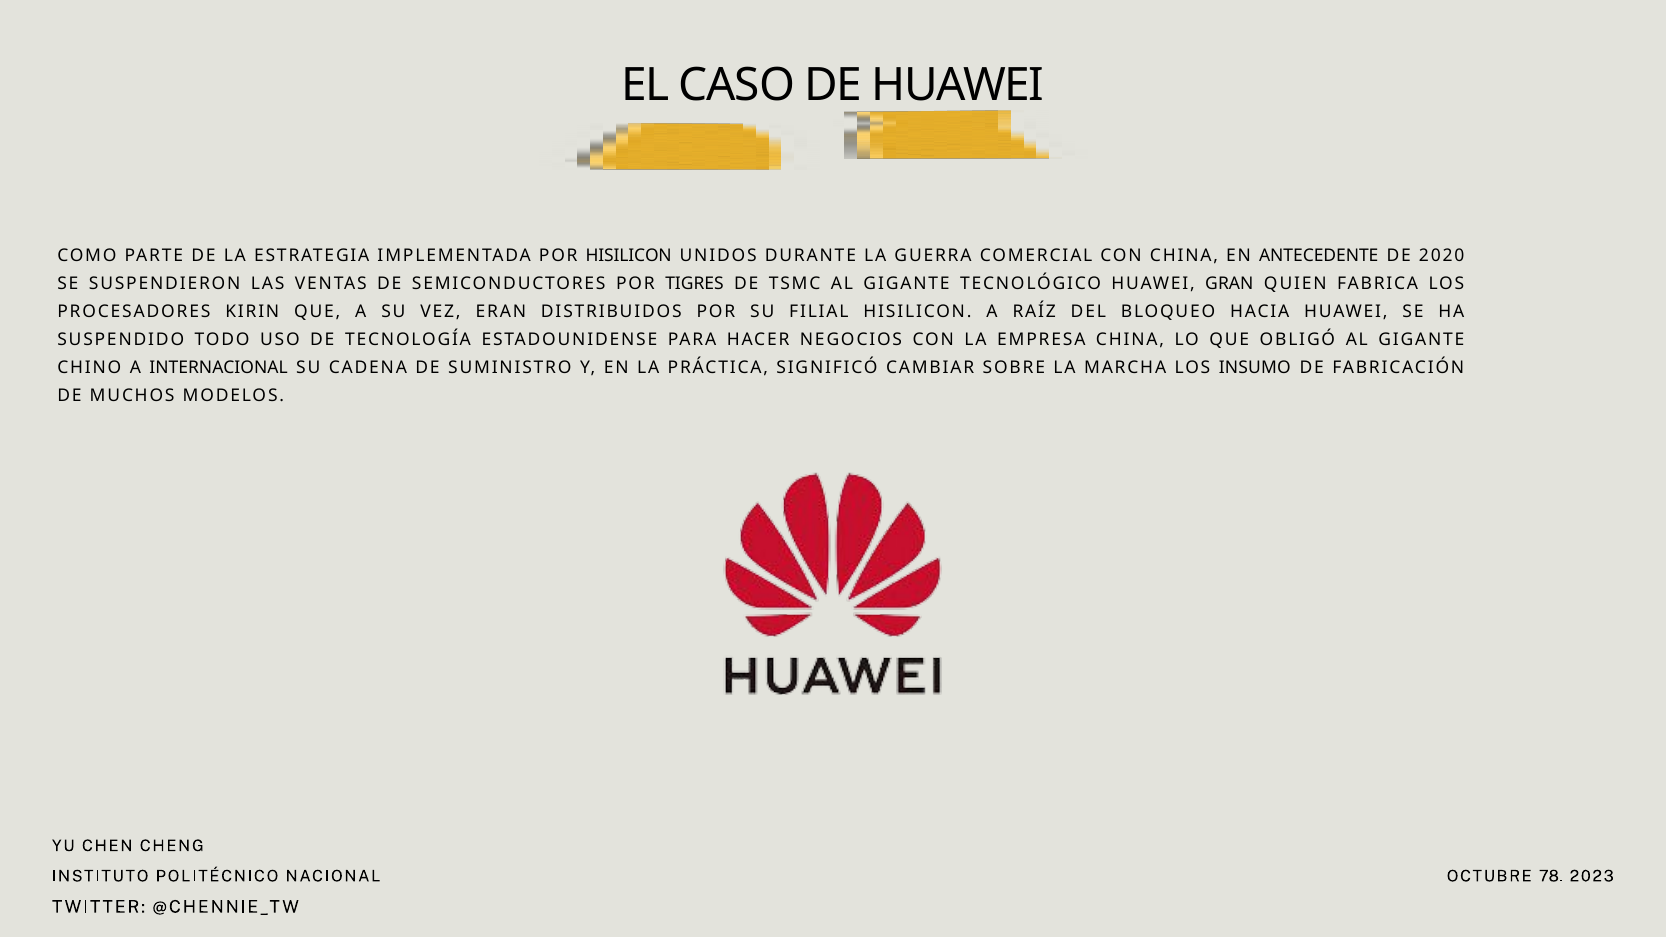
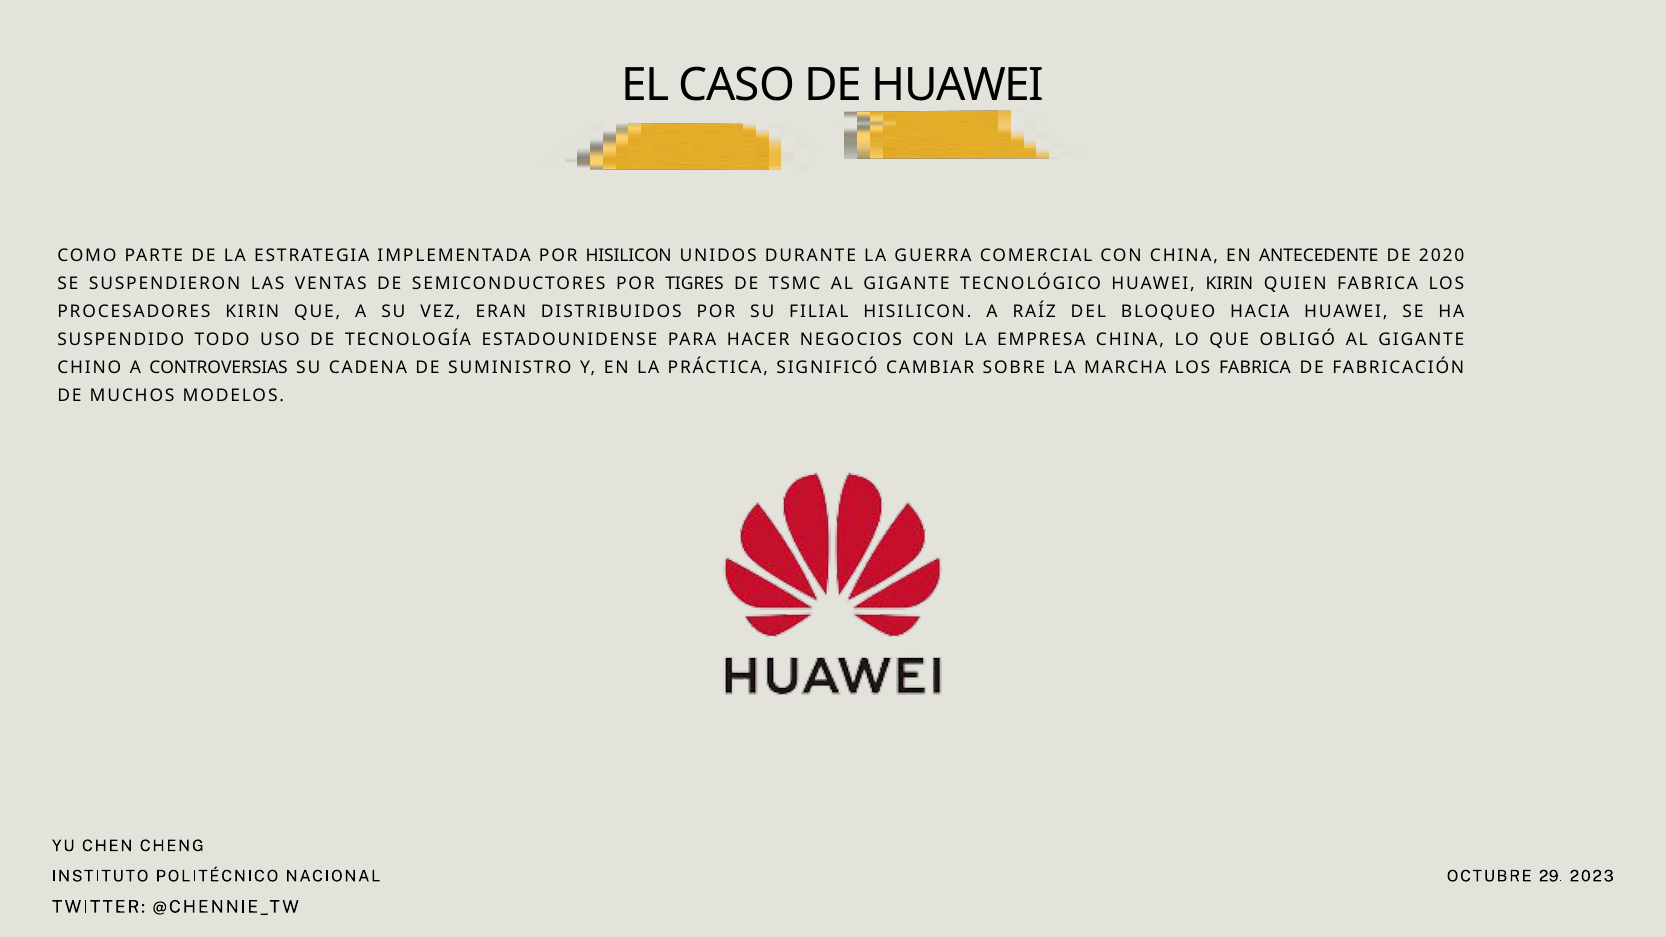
HUAWEI GRAN: GRAN -> KIRIN (1229, 284)
INTERNACIONAL: INTERNACIONAL -> CONTROVERSIAS (219, 368)
LOS INSUMO: INSUMO -> FABRICA (1255, 368)
78: 78 -> 29 (1551, 876)
